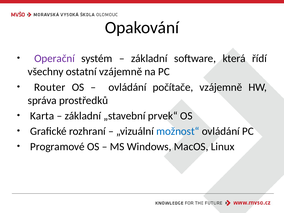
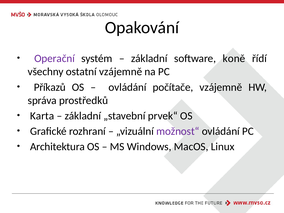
která: která -> koně (234, 58)
Router: Router -> Příkazů (50, 87)
možnost“ colour: blue -> purple (178, 131)
Programové: Programové -> Architektura (57, 147)
